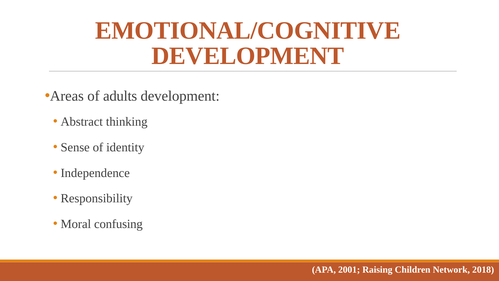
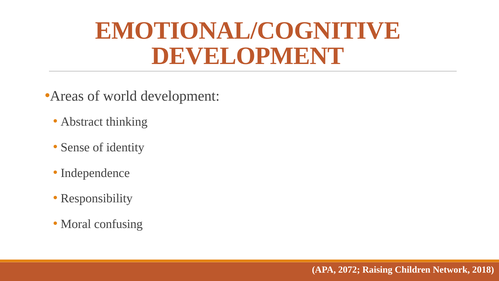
adults: adults -> world (120, 96)
2001: 2001 -> 2072 (349, 269)
